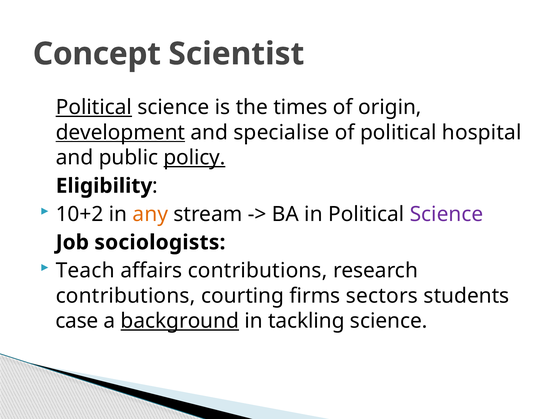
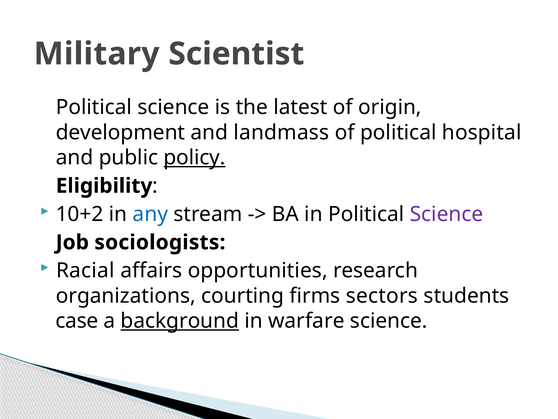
Concept: Concept -> Military (97, 54)
Political underline: present -> none (94, 107)
times: times -> latest (300, 107)
development underline: present -> none (120, 132)
specialise: specialise -> landmass (281, 132)
any colour: orange -> blue (150, 214)
Teach: Teach -> Racial (85, 270)
affairs contributions: contributions -> opportunities (258, 270)
contributions: contributions -> organizations (126, 295)
tackling: tackling -> warfare (306, 321)
